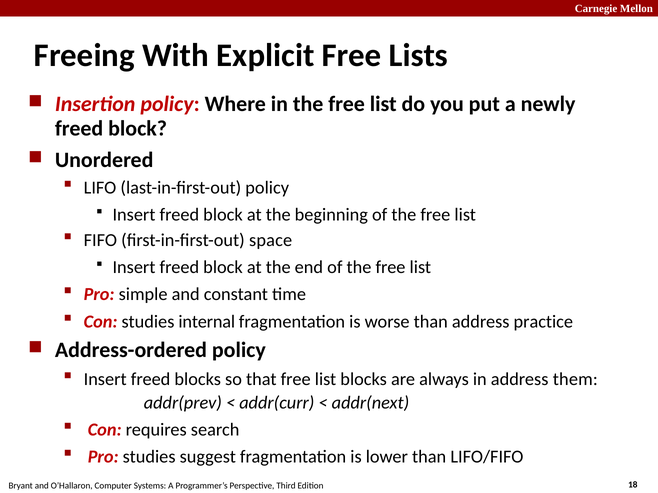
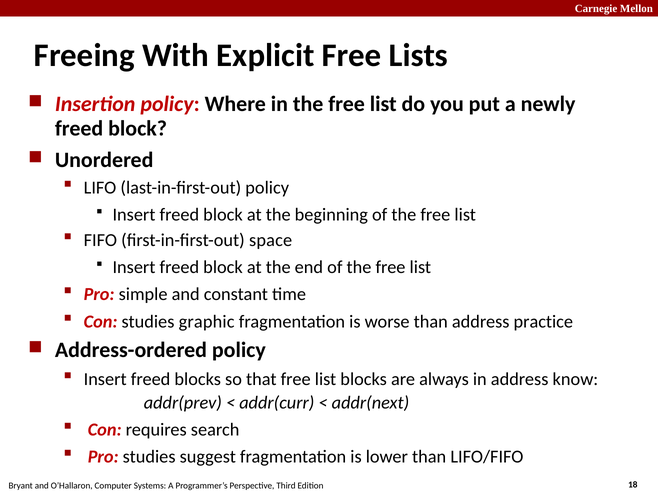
internal: internal -> graphic (207, 322)
them: them -> know (575, 380)
